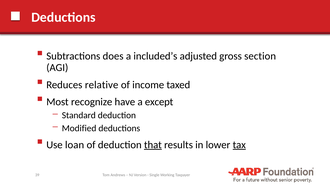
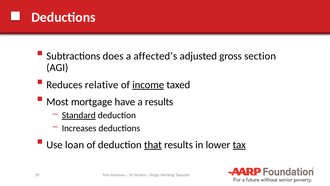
included’s: included’s -> affected’s (155, 56)
income underline: none -> present (148, 85)
recognize: recognize -> mortgage (92, 102)
a except: except -> results (159, 102)
Standard underline: none -> present (79, 115)
Modified: Modified -> Increases (79, 128)
